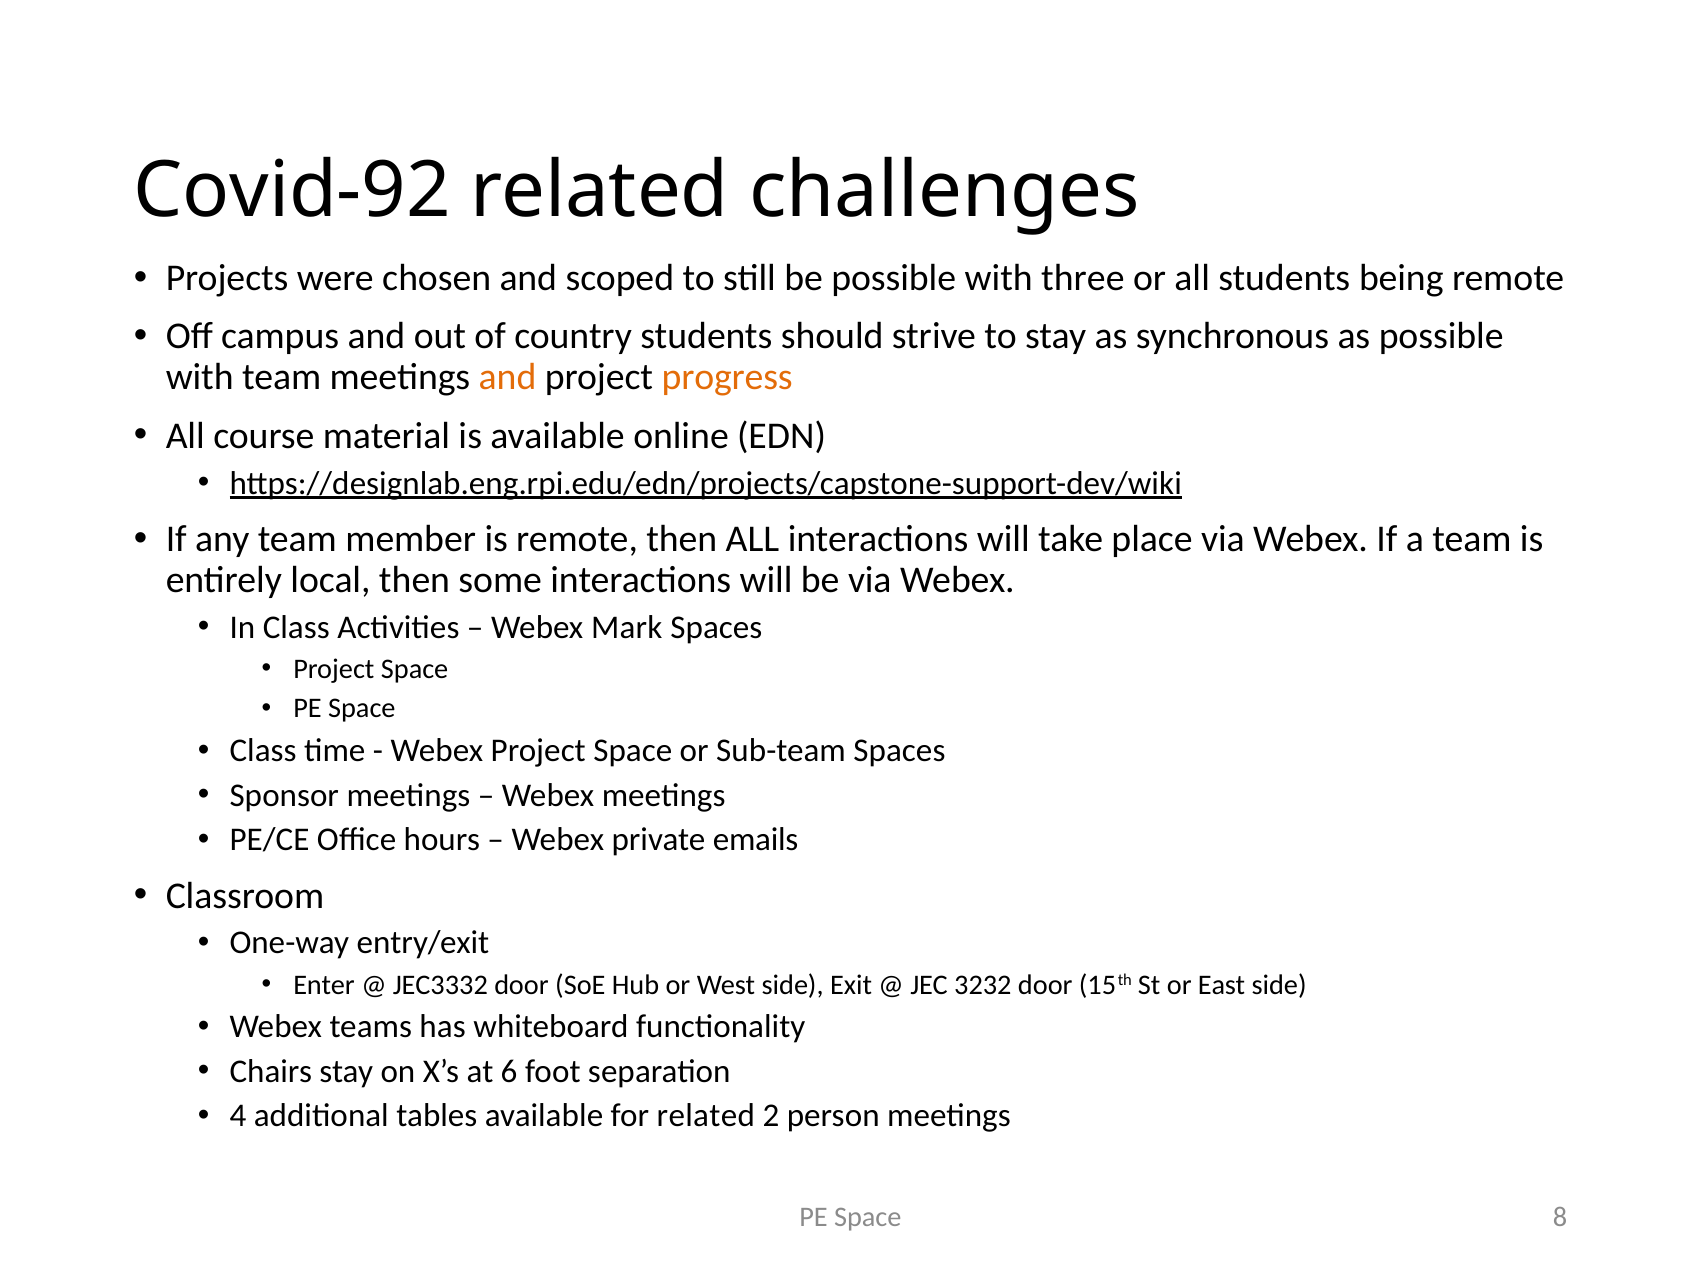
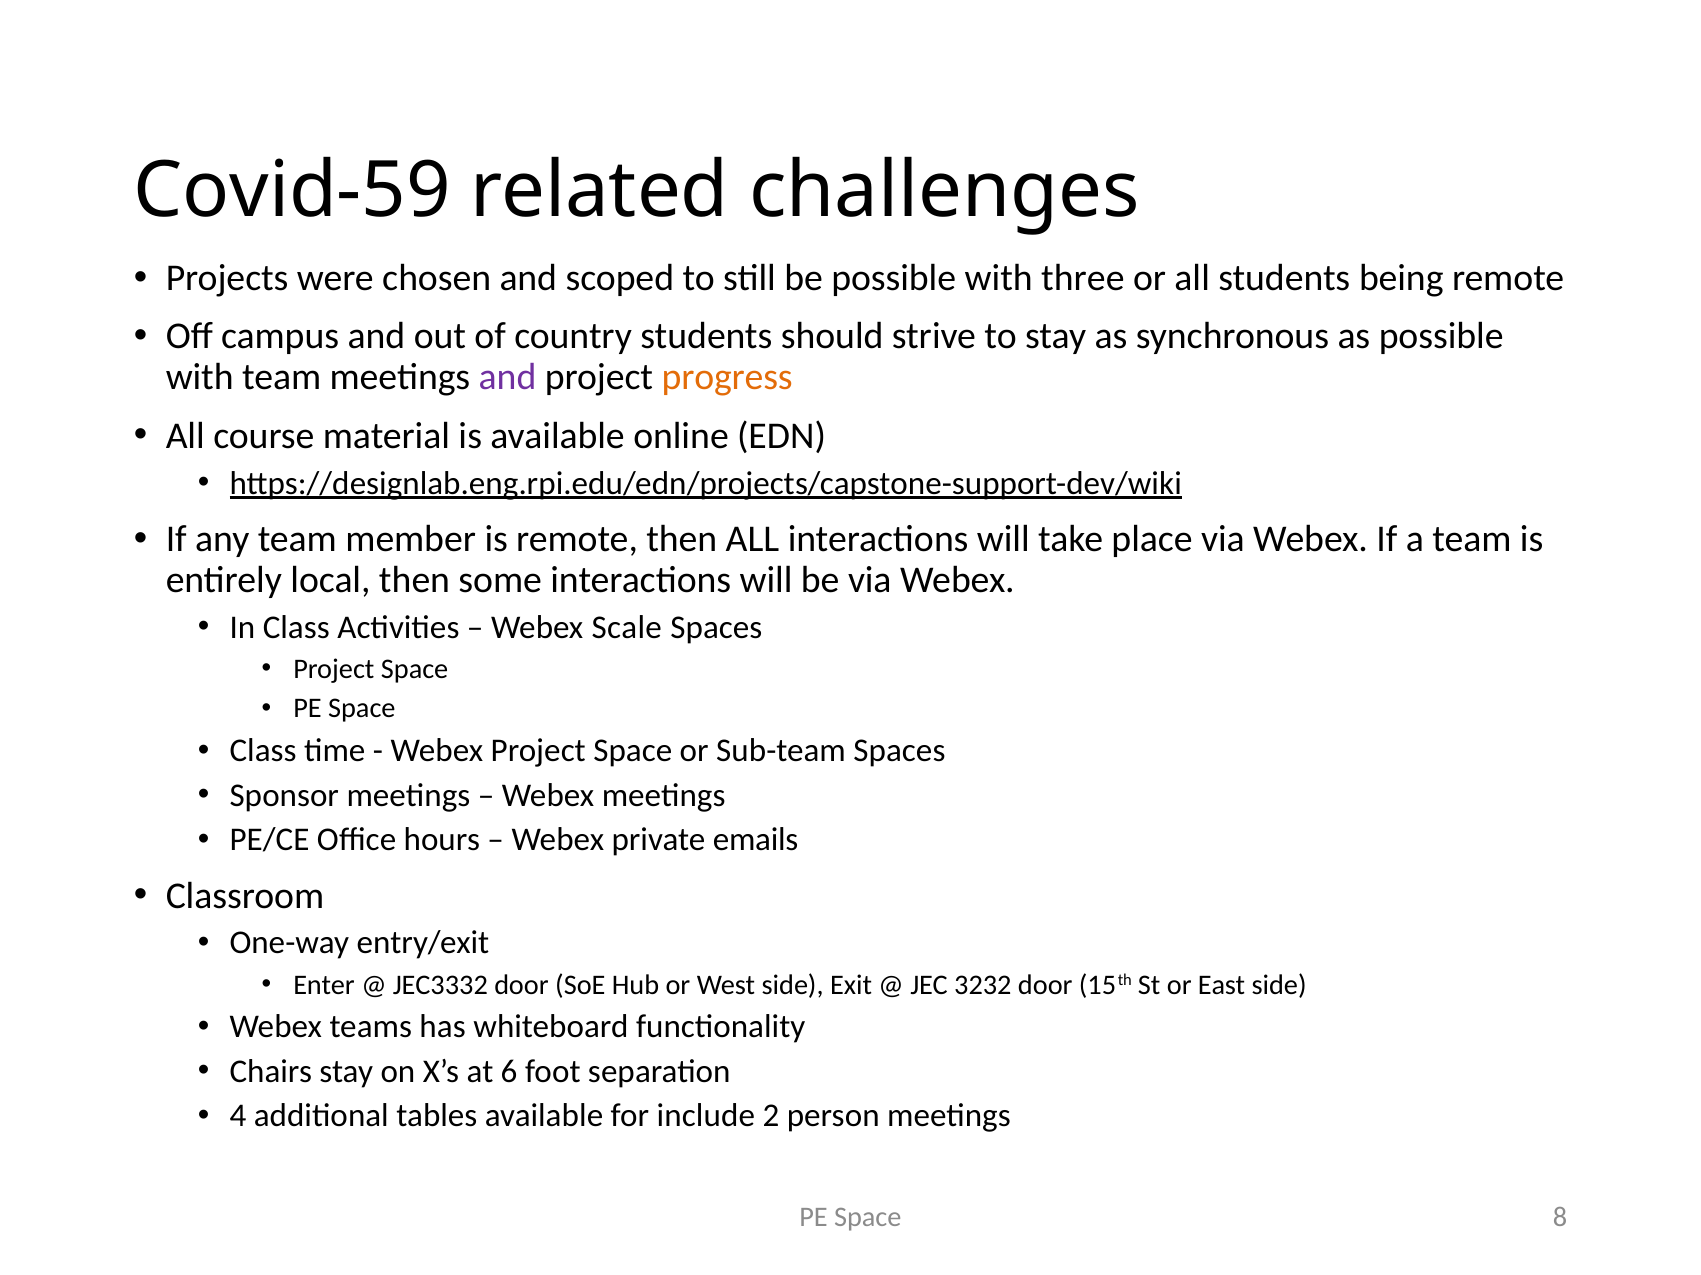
Covid-92: Covid-92 -> Covid-59 (292, 191)
and colour: orange -> purple (508, 377)
Mark: Mark -> Scale (627, 627)
for related: related -> include (706, 1117)
